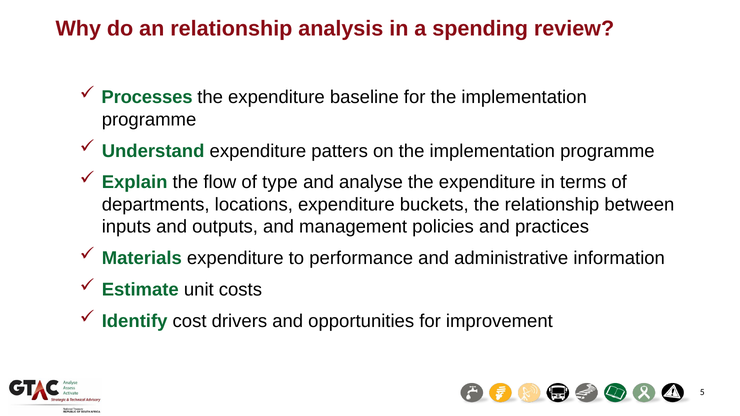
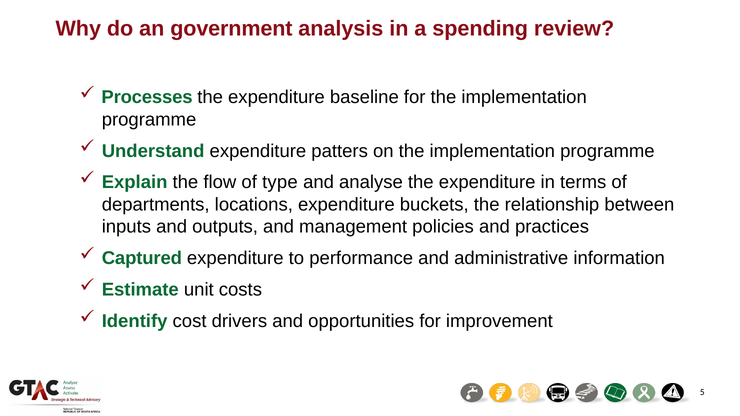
an relationship: relationship -> government (231, 29)
Materials: Materials -> Captured (142, 258)
